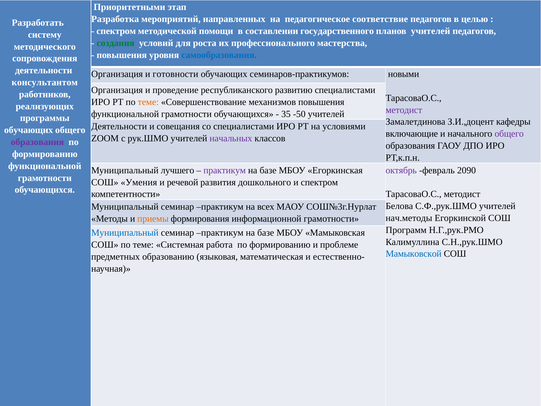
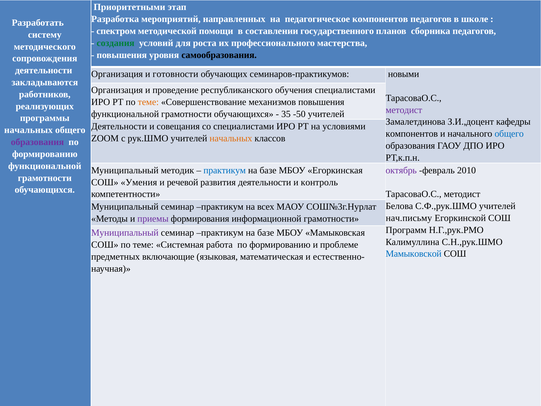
педагогическое соответствие: соответствие -> компонентов (380, 19)
в целью: целью -> школе (475, 19)
планов учителей: учителей -> сборника (431, 31)
самообразования colour: blue -> black (219, 55)
консультантом: консультантом -> закладываются (45, 82)
развитию: развитию -> обучения (294, 90)
обучающих: обучающих -> начальных (28, 130)
включающие: включающие -> компонентов (412, 134)
общего colour: purple -> blue (509, 134)
начальных colour: purple -> orange (231, 138)
лучшего: лучшего -> методик (177, 170)
практикум colour: purple -> blue (225, 170)
2090: 2090 -> 2010 (467, 170)
развития дошкольного: дошкольного -> деятельности (265, 182)
и спектром: спектром -> контроль (319, 182)
нач.методы: нач.методы -> нач.письму (409, 218)
приемы colour: orange -> purple (153, 219)
Муниципальный colour: blue -> purple (125, 233)
образованию: образованию -> включающие (168, 257)
